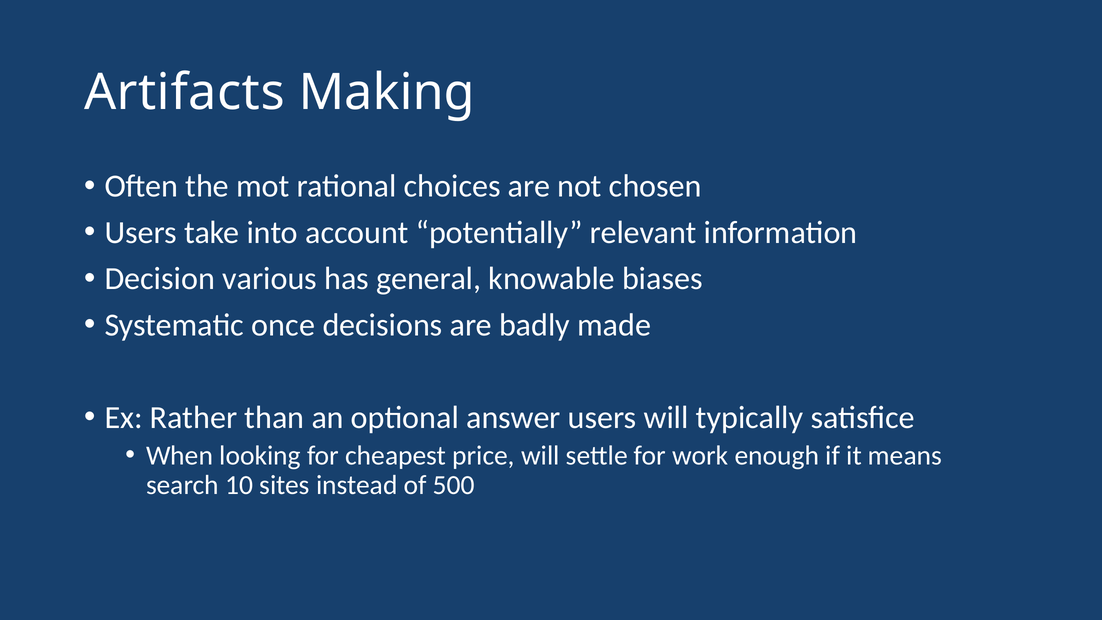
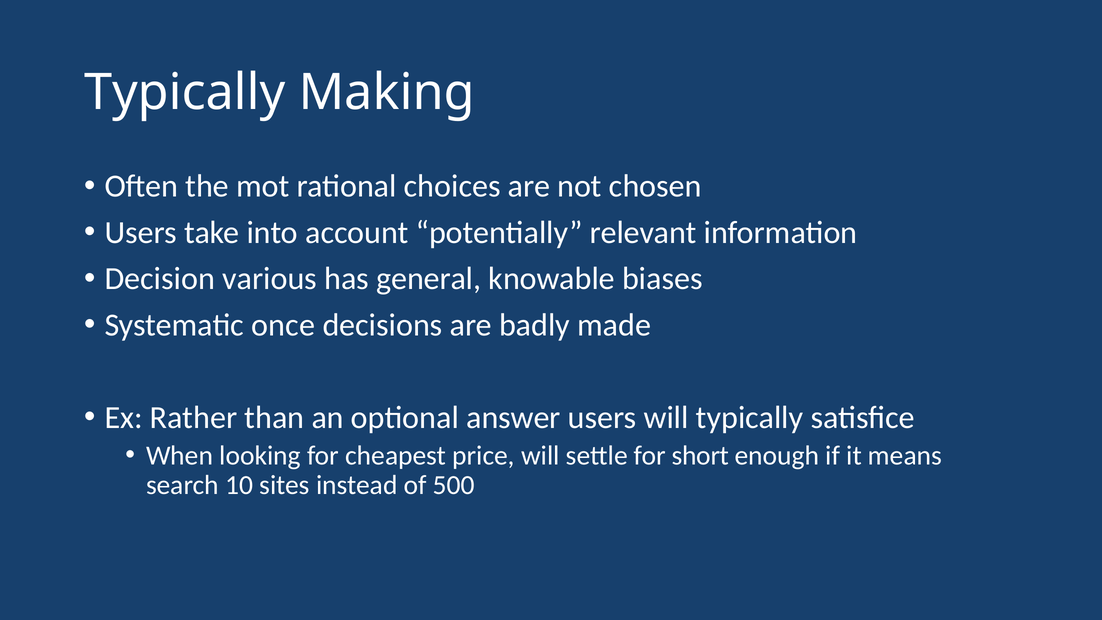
Artifacts: Artifacts -> Typically (185, 93)
work: work -> short (700, 455)
